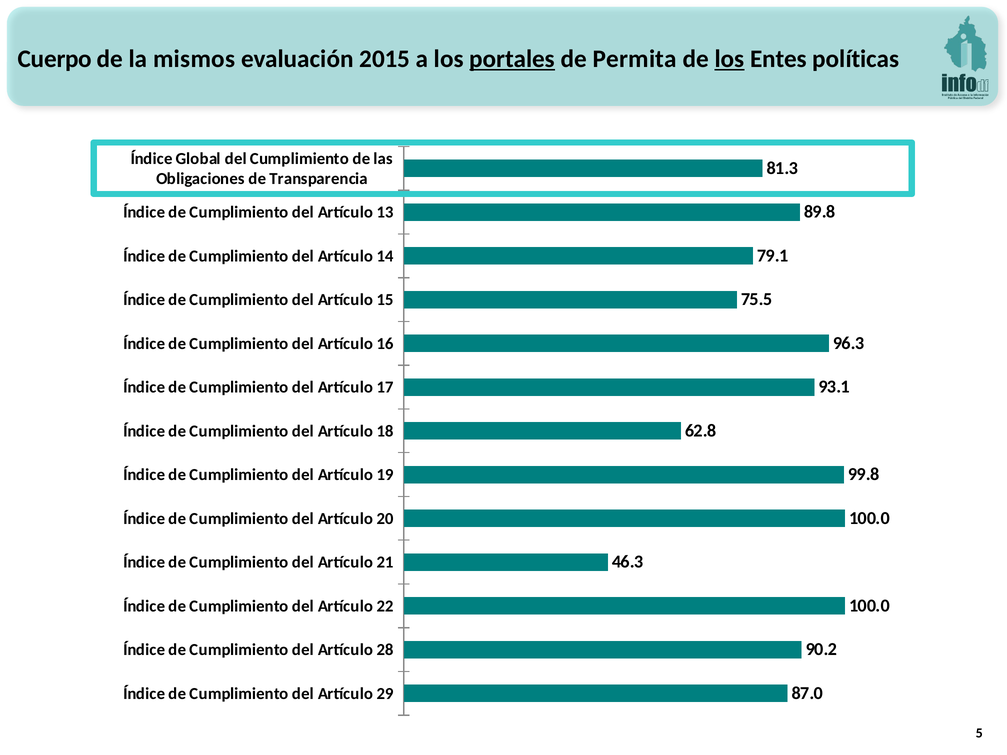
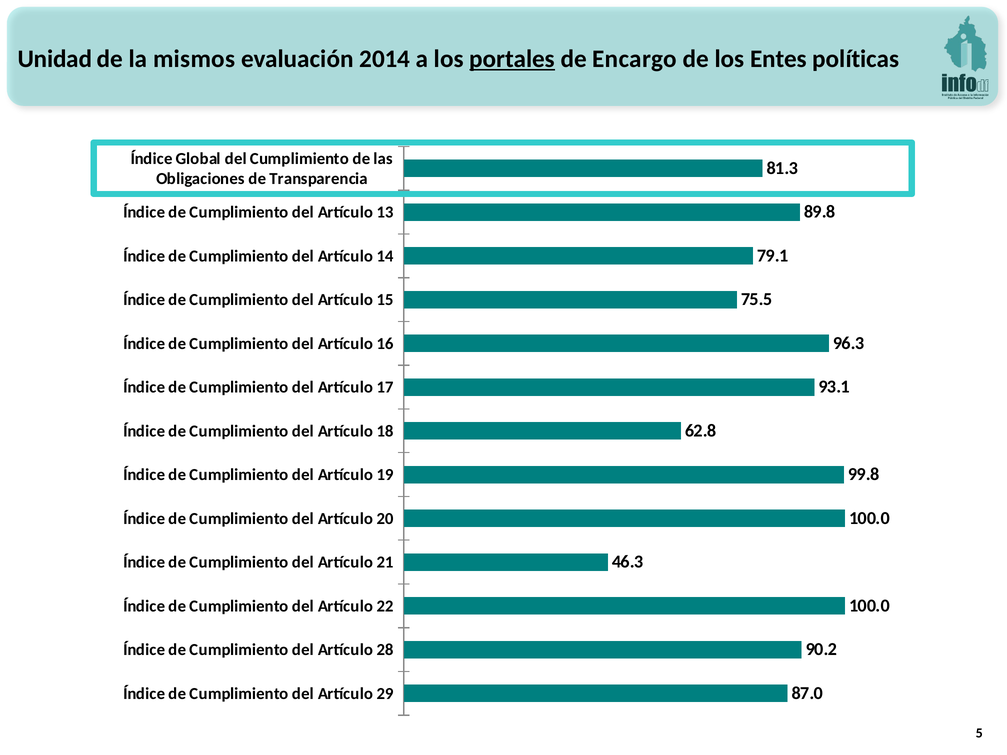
Cuerpo: Cuerpo -> Unidad (55, 59)
2015: 2015 -> 2014 (385, 59)
Permita: Permita -> Encargo (635, 59)
los underline: present -> none (730, 59)
